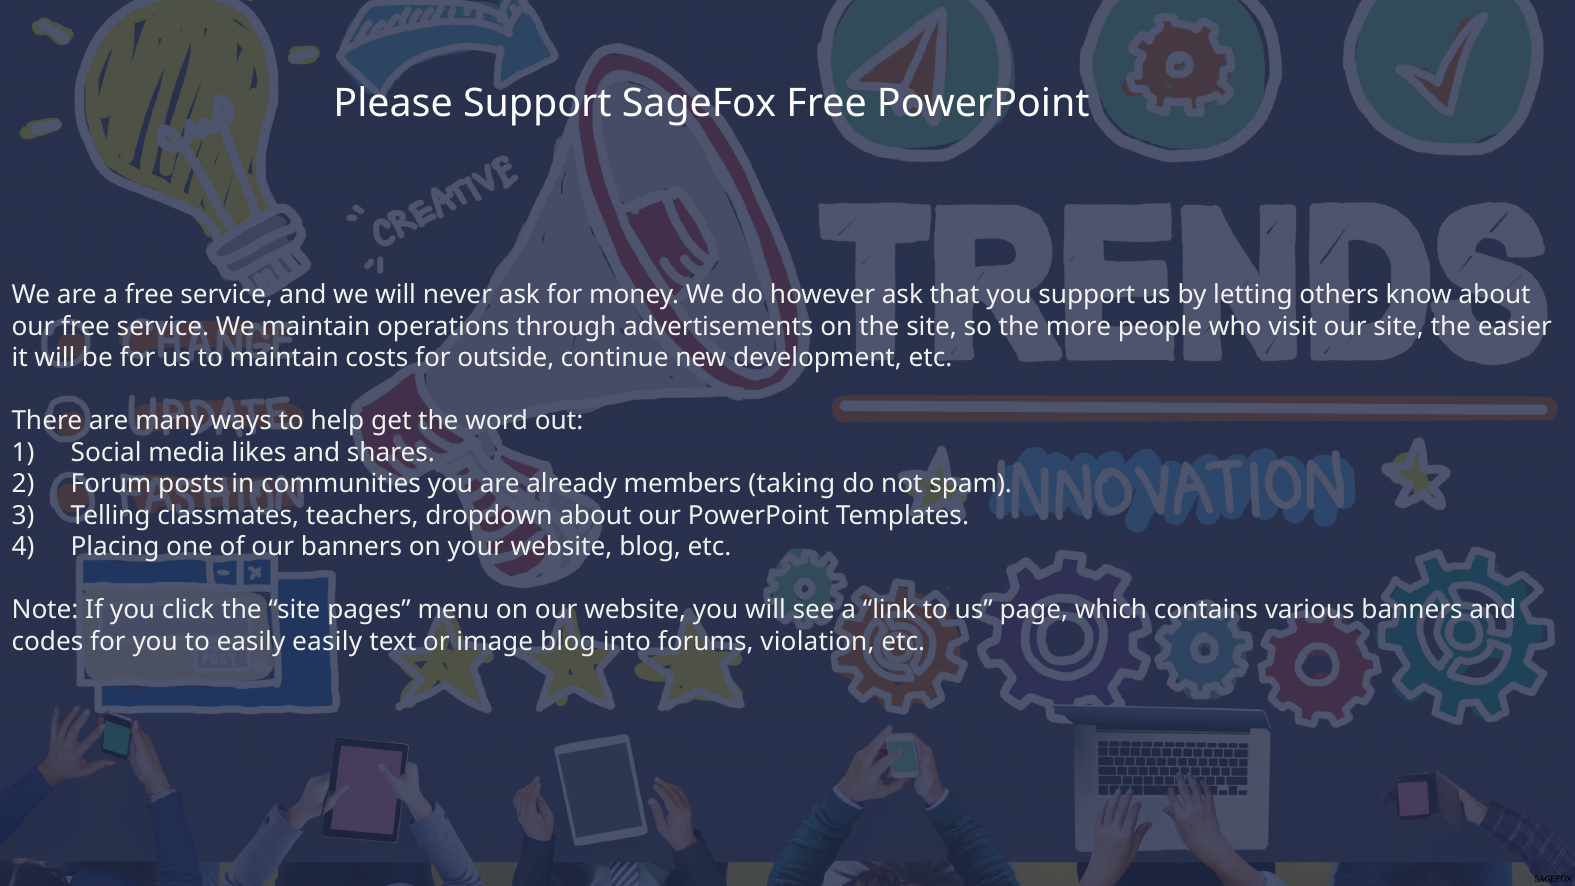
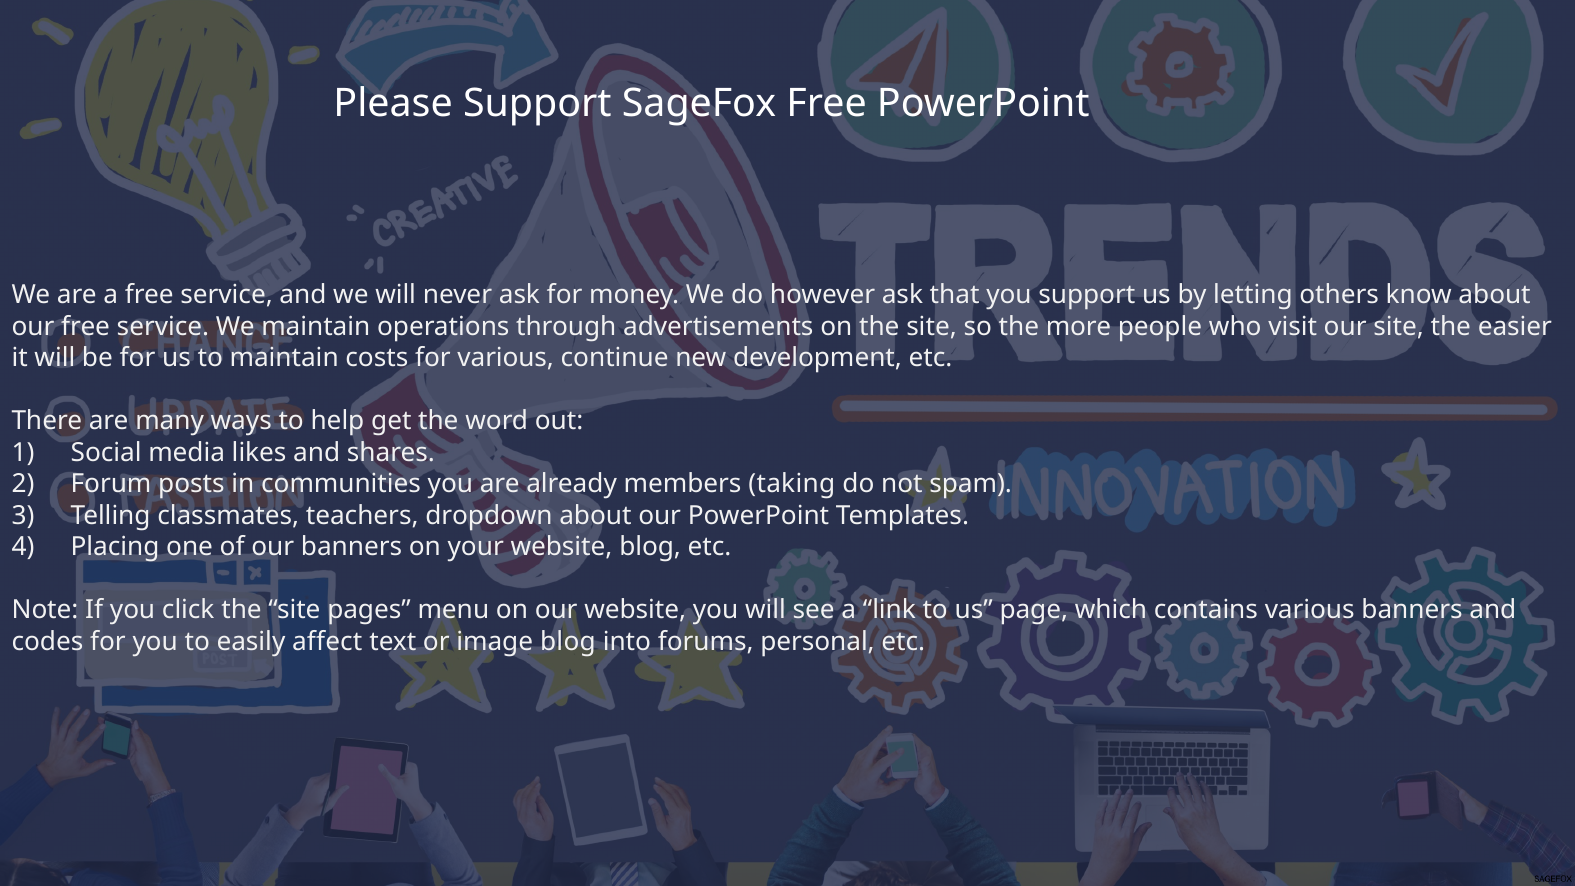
for outside: outside -> various (506, 358)
easily easily: easily -> affect (327, 642)
violation: violation -> personal (818, 642)
